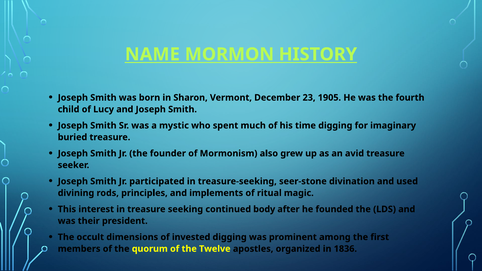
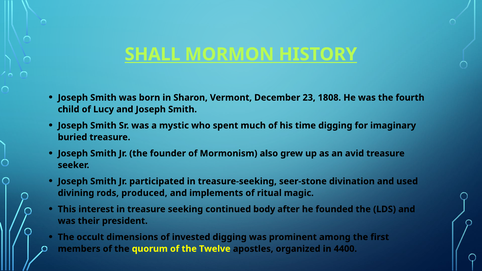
NAME: NAME -> SHALL (153, 54)
1905: 1905 -> 1808 (329, 98)
principles: principles -> produced (144, 193)
1836: 1836 -> 4400 (345, 249)
